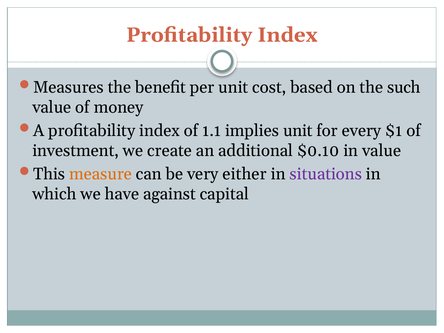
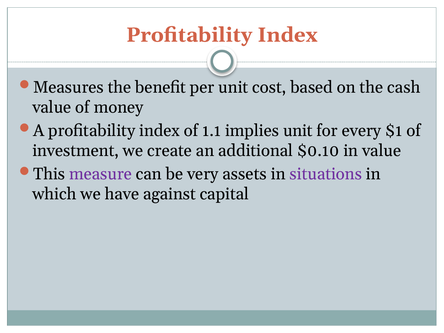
such: such -> cash (404, 87)
measure colour: orange -> purple (101, 174)
either: either -> assets (245, 174)
